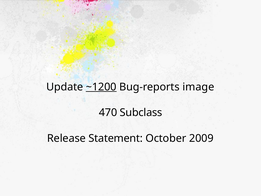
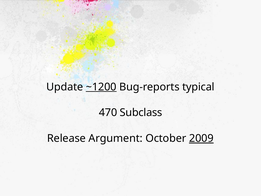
image: image -> typical (198, 87)
Statement: Statement -> Argument (116, 138)
2009 underline: none -> present (201, 138)
